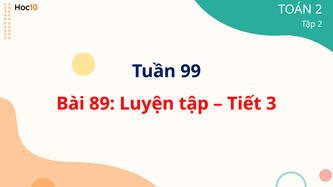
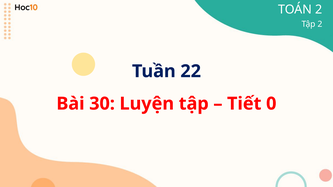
99: 99 -> 22 (191, 71)
89: 89 -> 30 (102, 104)
3: 3 -> 0 (271, 104)
